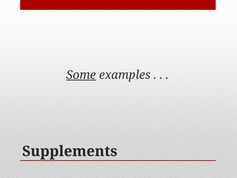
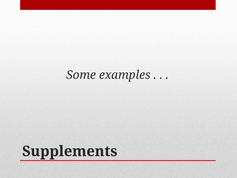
Some underline: present -> none (81, 75)
